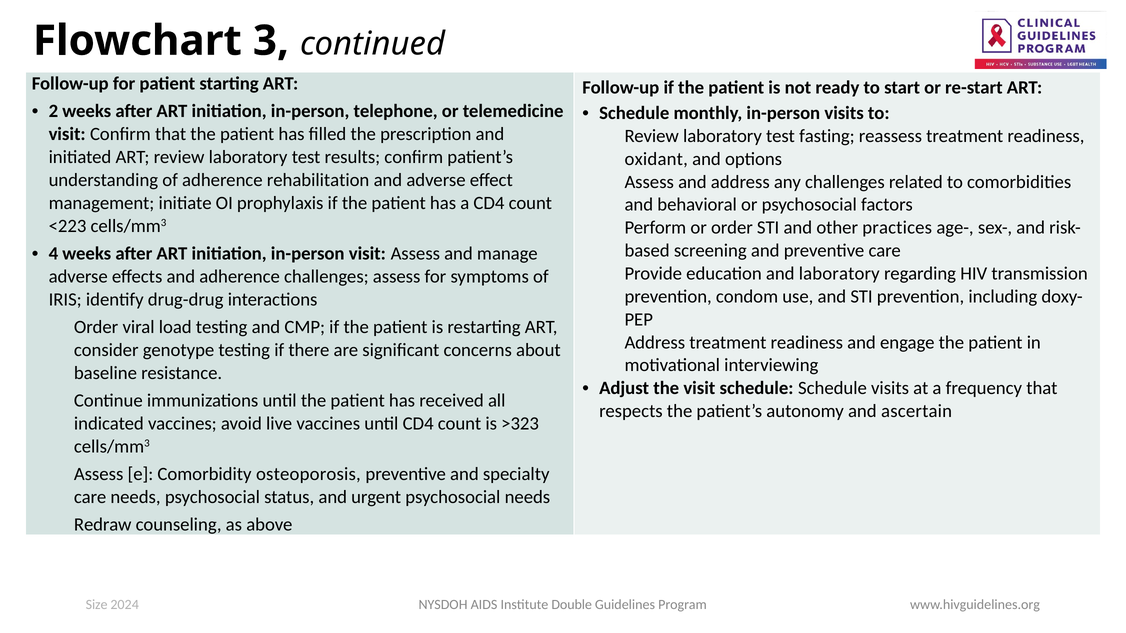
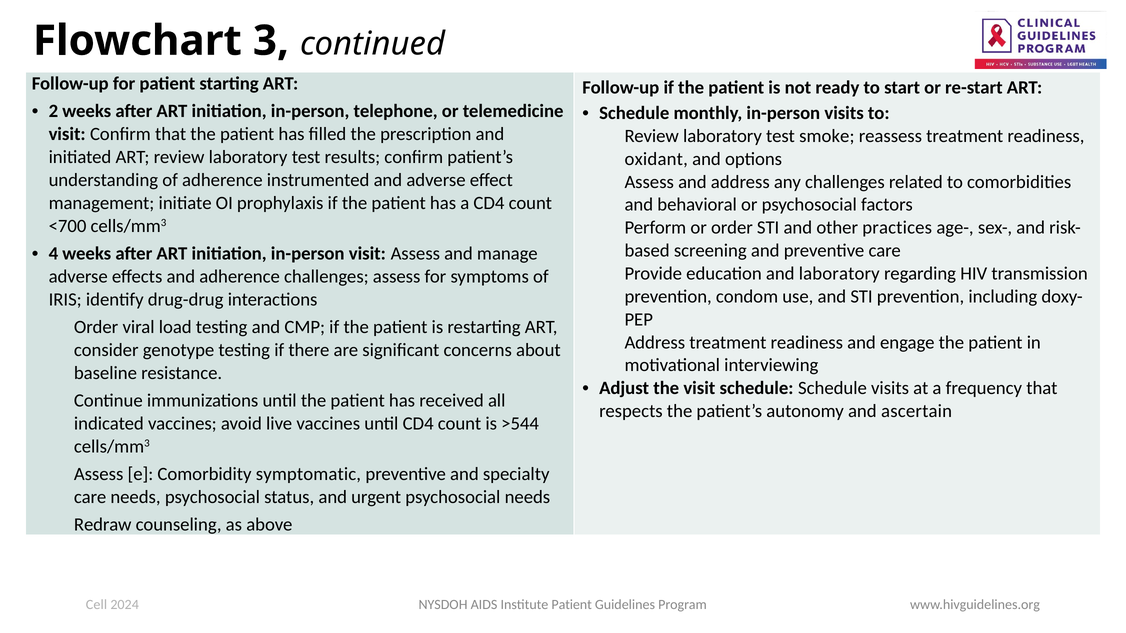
fasting: fasting -> smoke (827, 136)
rehabilitation: rehabilitation -> instrumented (318, 180)
<223: <223 -> <700 (68, 226)
>323: >323 -> >544 (520, 424)
osteoporosis: osteoporosis -> symptomatic (308, 474)
Institute Double: Double -> Patient (572, 605)
Size: Size -> Cell (96, 605)
